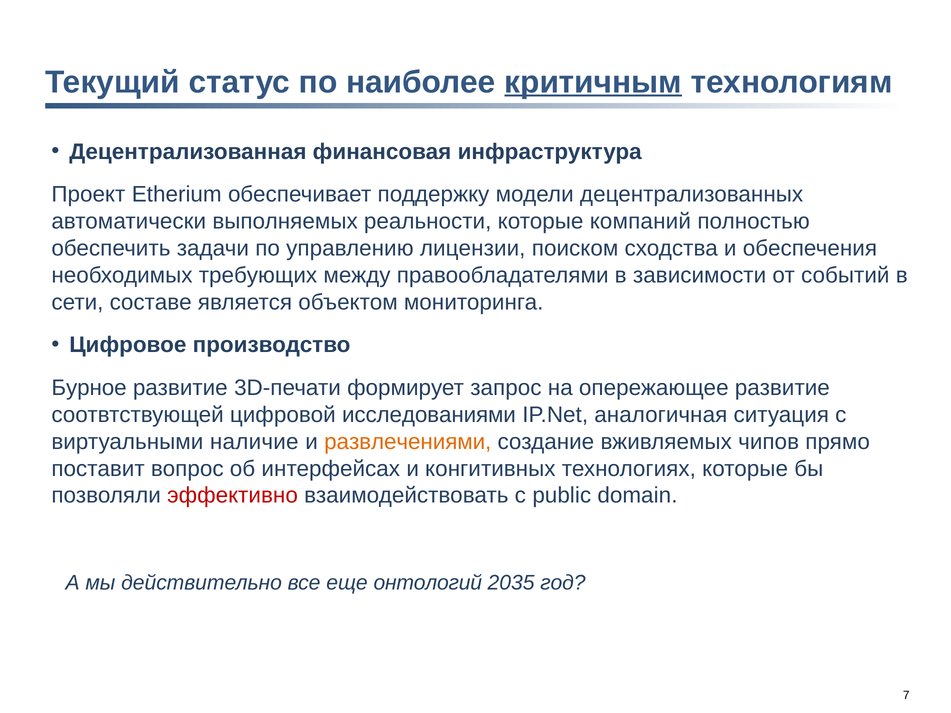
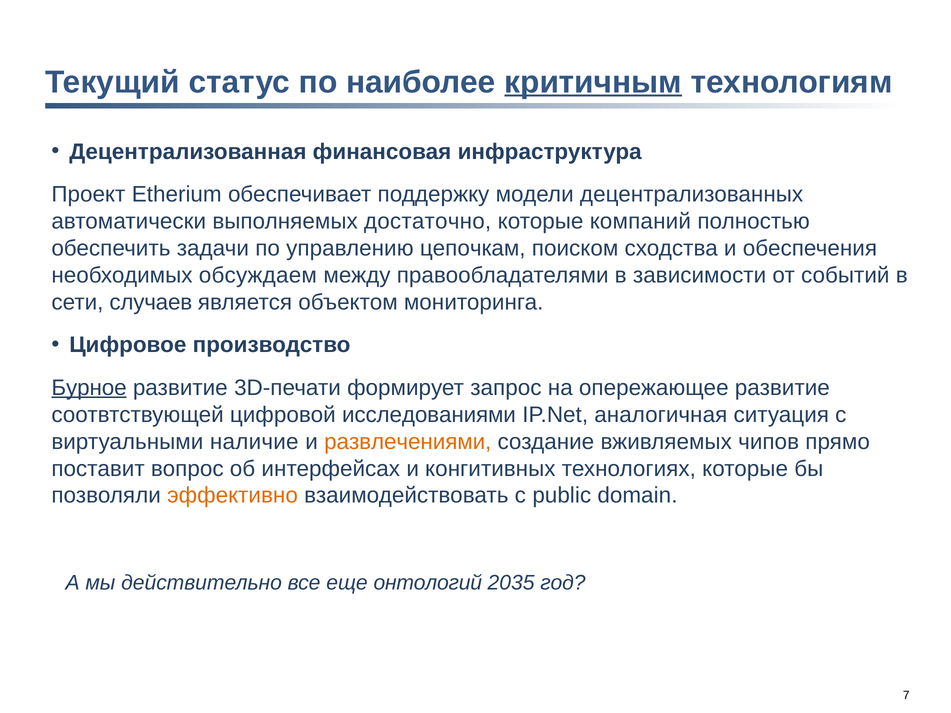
реальности: реальности -> достаточно (428, 221)
лицензии: лицензии -> цепочкам (473, 248)
требующих: требующих -> обсуждаем (258, 275)
составе: составе -> случаев (151, 302)
Бурное underline: none -> present (89, 388)
эффективно colour: red -> orange (233, 496)
